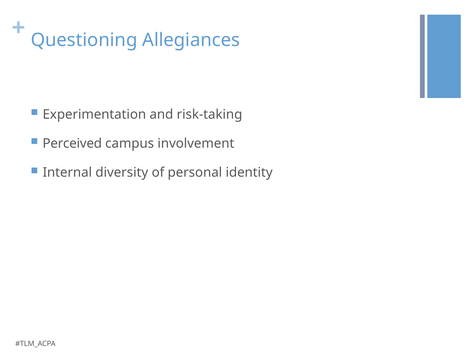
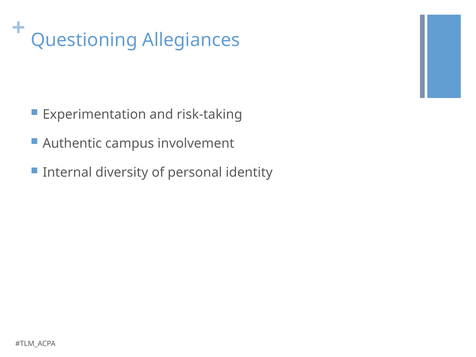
Perceived: Perceived -> Authentic (72, 143)
